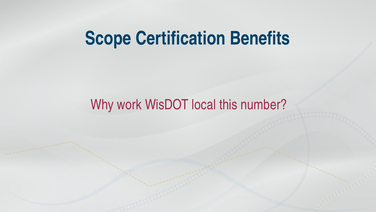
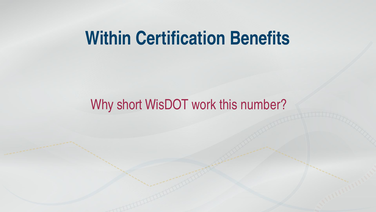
Scope: Scope -> Within (108, 38)
work: work -> short (129, 105)
local: local -> work (204, 105)
